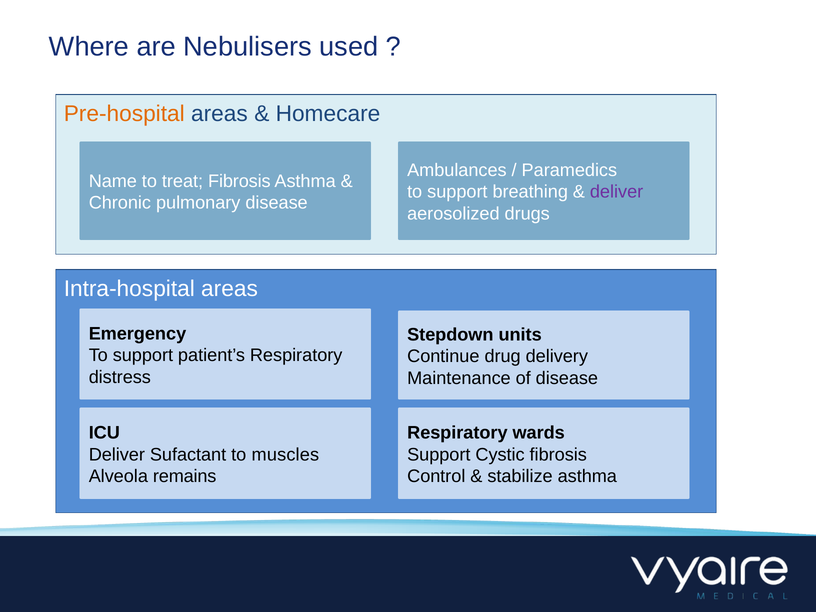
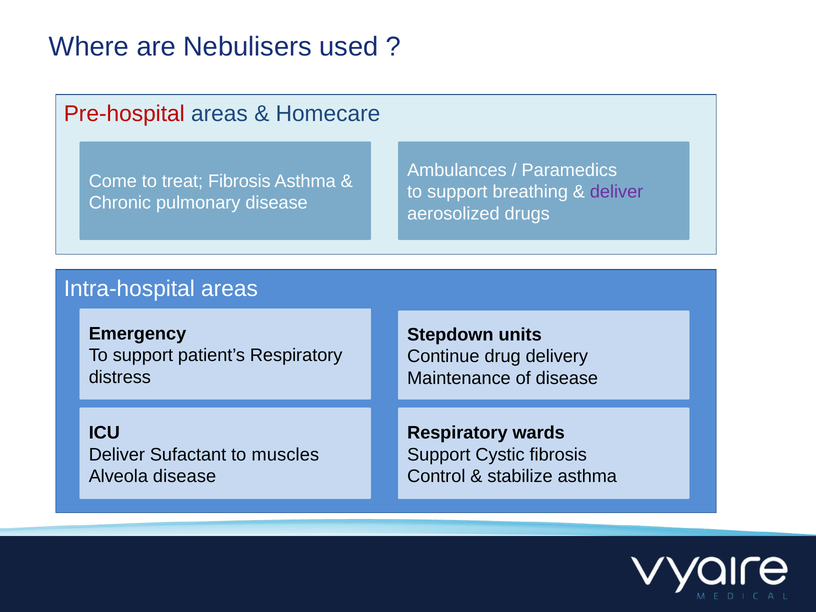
Pre-hospital colour: orange -> red (124, 114)
Name: Name -> Come (113, 181)
Alveola remains: remains -> disease (185, 476)
